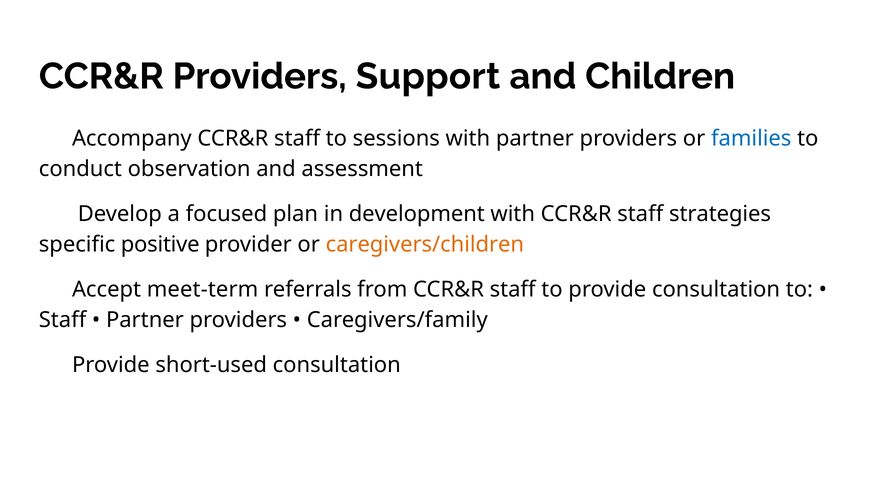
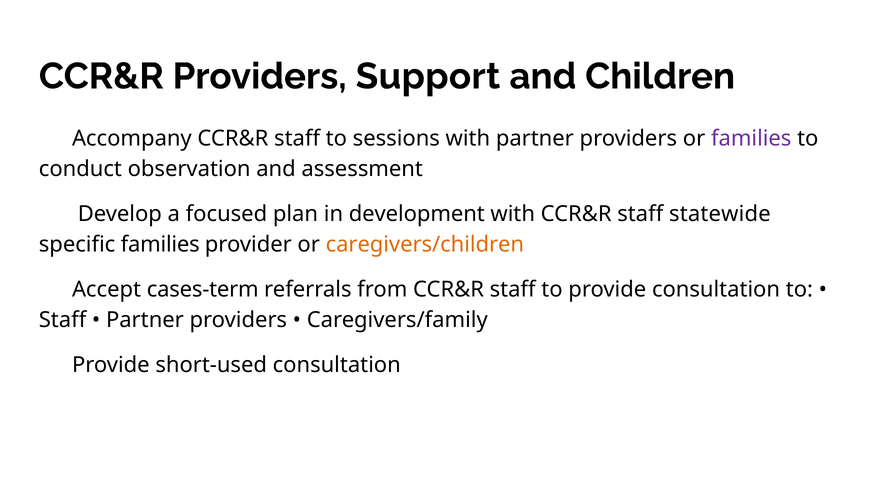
families colour: blue -> purple (751, 139)
strategies: strategies -> statewide (720, 214)
specific positive: positive -> families (160, 244)
meet-term: meet-term -> cases-term (203, 289)
